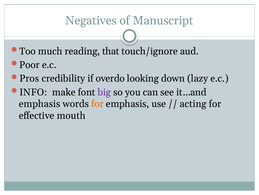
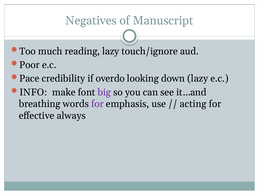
reading that: that -> lazy (111, 51)
Pros: Pros -> Pace (29, 78)
emphasis: emphasis -> breathing (40, 104)
for colour: orange -> purple (97, 104)
mouth: mouth -> always (71, 115)
